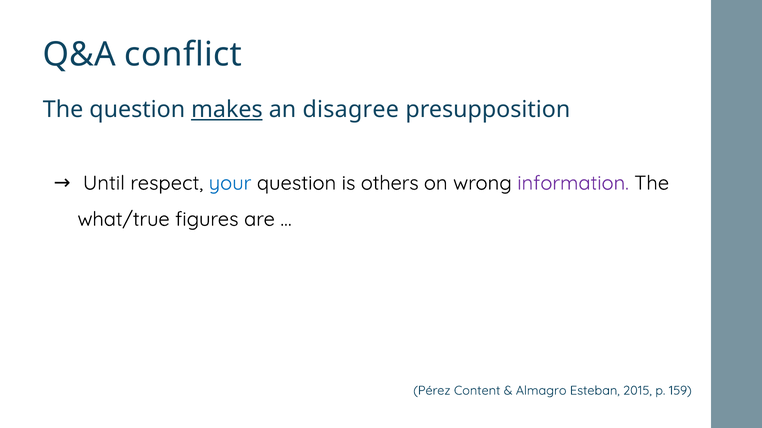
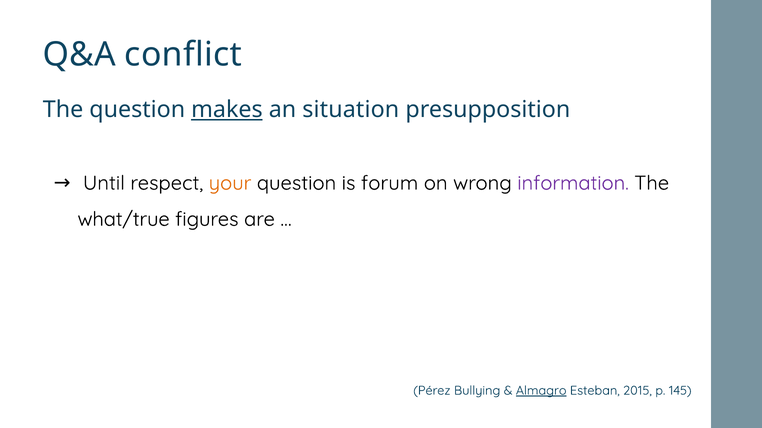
disagree: disagree -> situation (351, 110)
your colour: blue -> orange (230, 183)
others: others -> forum (390, 183)
Content: Content -> Bullying (477, 391)
Almagro underline: none -> present (541, 391)
159: 159 -> 145 (680, 391)
